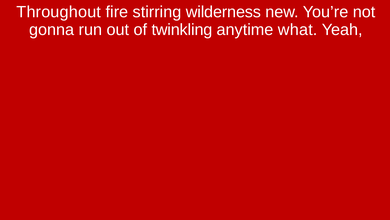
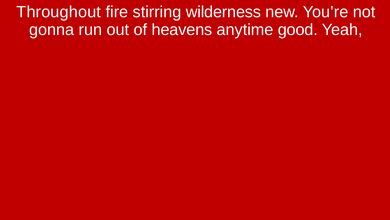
twinkling: twinkling -> heavens (182, 30)
what: what -> good (298, 30)
